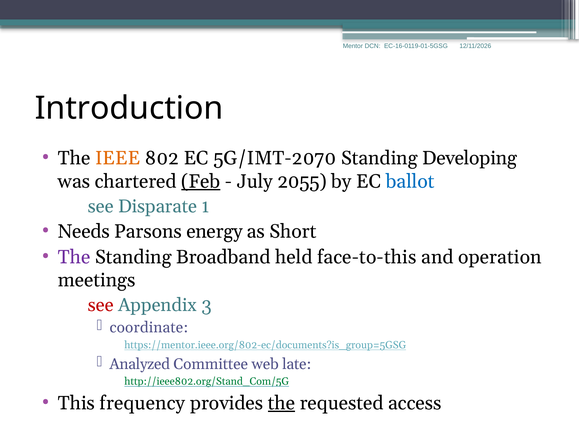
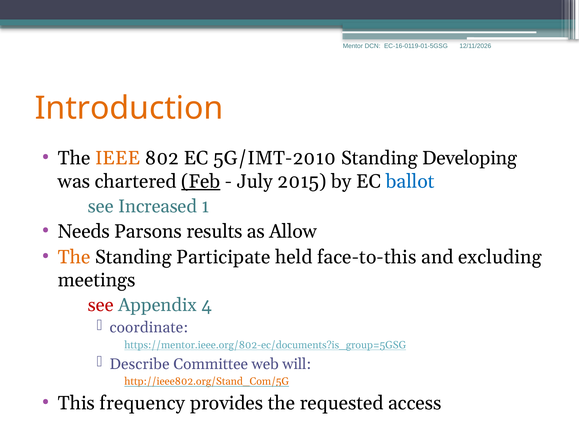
Introduction colour: black -> orange (129, 108)
5G/IMT-2070: 5G/IMT-2070 -> 5G/IMT-2010 (275, 158)
2055: 2055 -> 2015 (302, 181)
Disparate: Disparate -> Increased (158, 206)
energy: energy -> results (214, 232)
Short: Short -> Allow (293, 232)
The colour: purple -> orange (74, 257)
Broadband: Broadband -> Participate (223, 257)
operation: operation -> excluding (500, 257)
Appendix 3: 3 -> 4 (207, 305)
Analyzed: Analyzed -> Describe (140, 364)
late: late -> will (297, 364)
http://ieee802.org/Stand_Com/5G colour: green -> orange (207, 382)
the underline: present -> none (282, 403)
